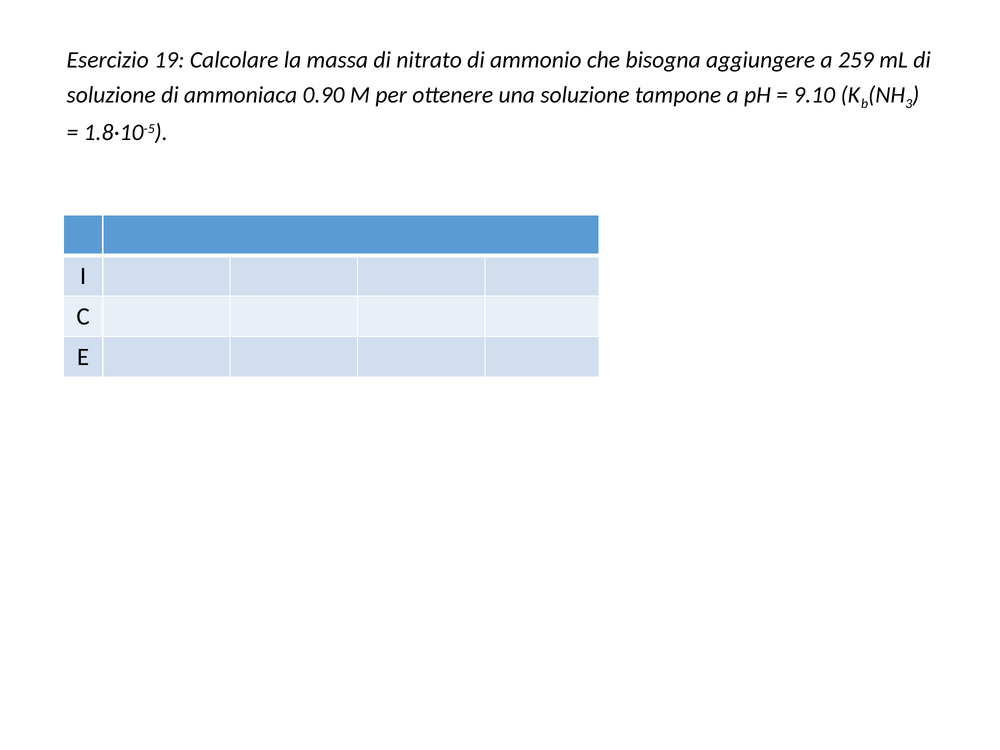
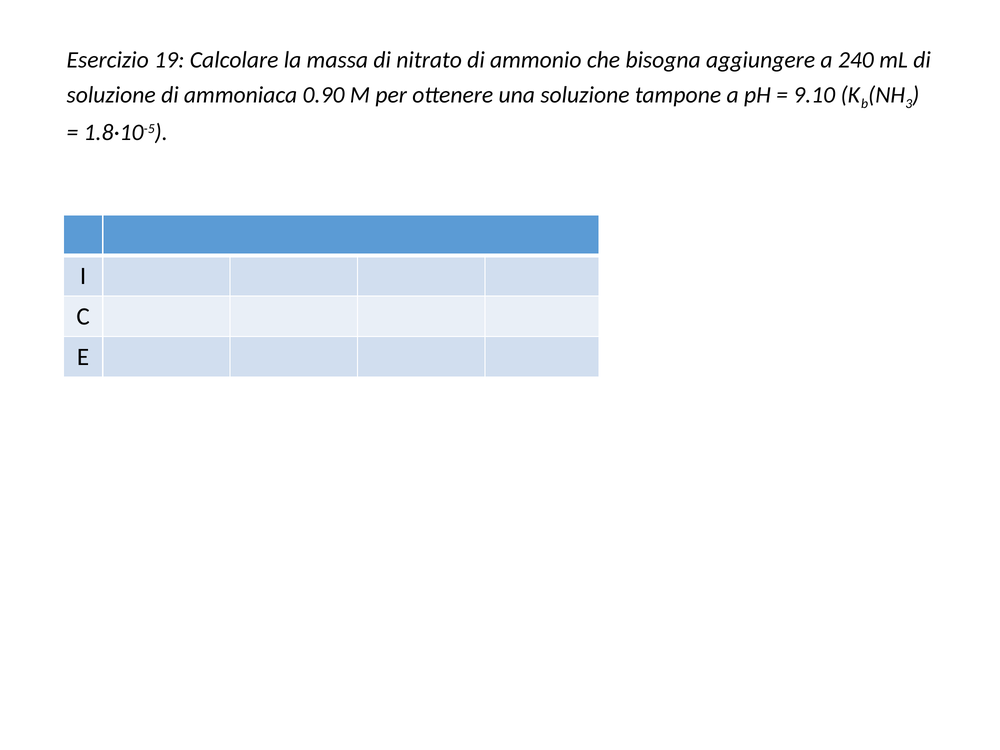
259: 259 -> 240 (856, 60)
